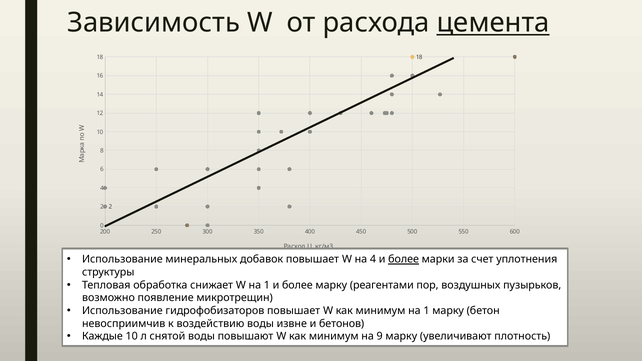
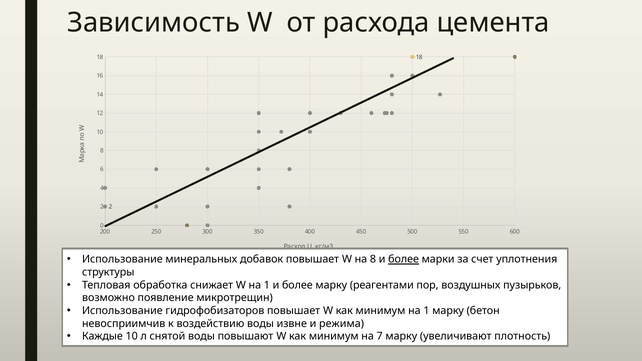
цемента underline: present -> none (493, 23)
на 4: 4 -> 8 (373, 260)
бетонов: бетонов -> режима (342, 324)
9: 9 -> 7 (380, 337)
